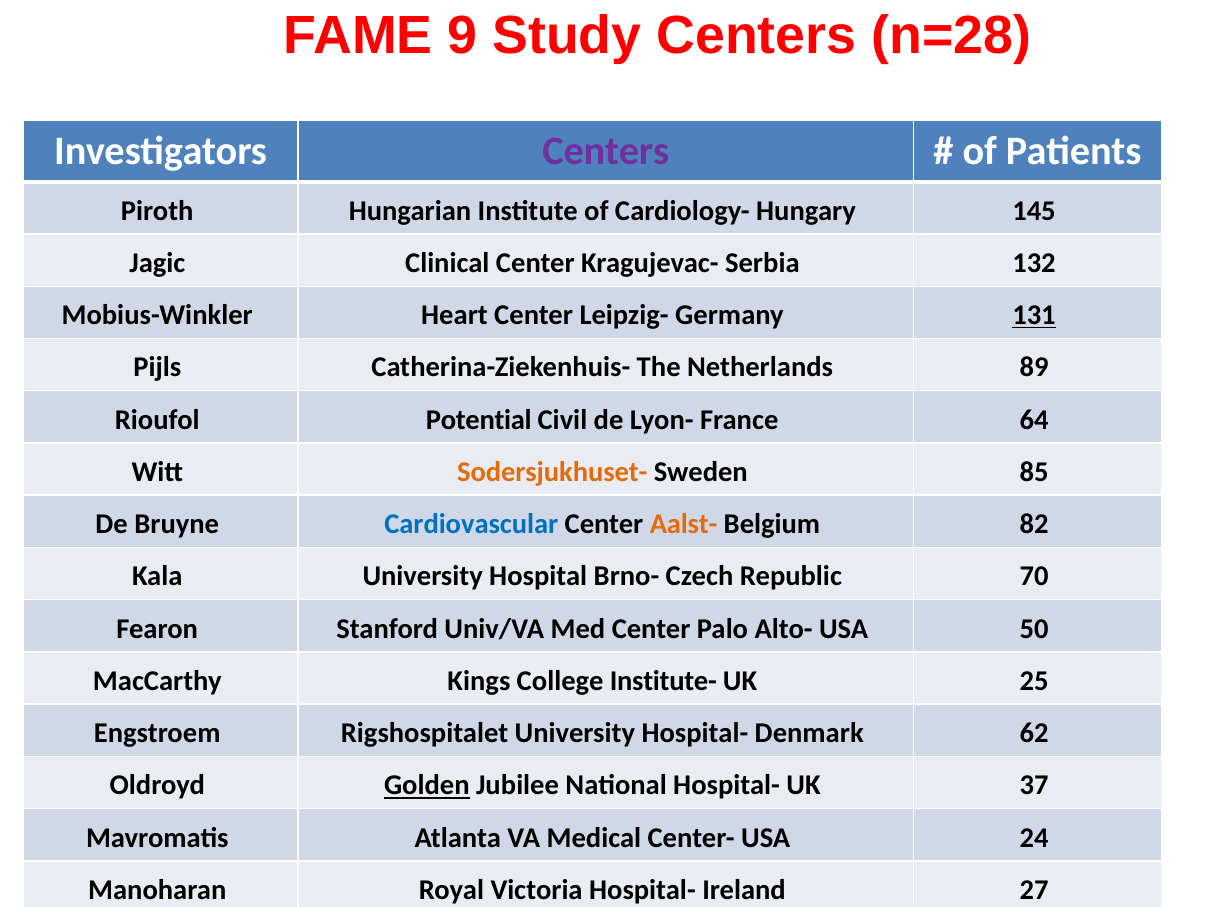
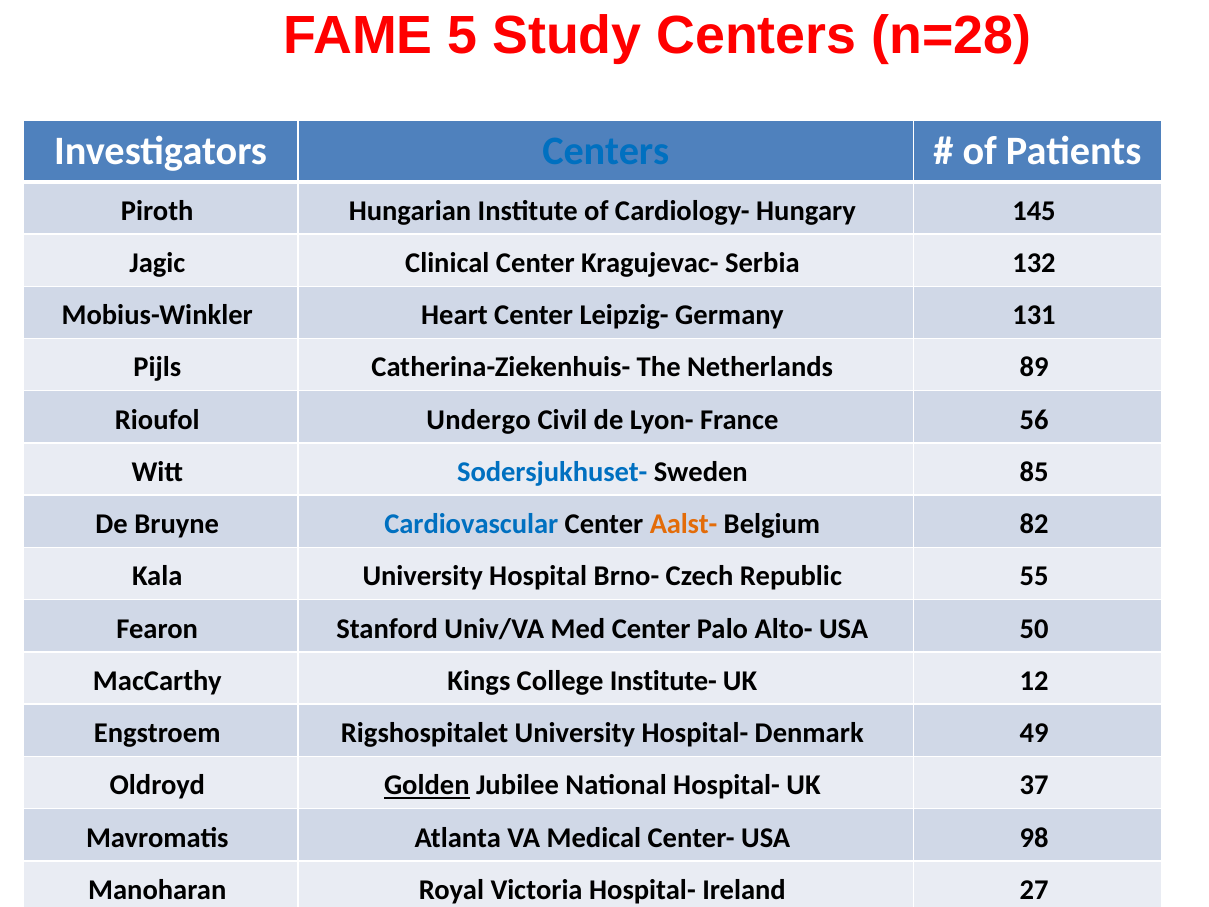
9: 9 -> 5 (462, 36)
Centers colour: purple -> blue (606, 151)
131 underline: present -> none (1034, 315)
Potential: Potential -> Undergo (479, 420)
64: 64 -> 56 (1034, 420)
Sodersjukhuset- colour: orange -> blue (552, 472)
70: 70 -> 55 (1034, 576)
25: 25 -> 12 (1034, 681)
62: 62 -> 49 (1034, 733)
24: 24 -> 98 (1034, 837)
